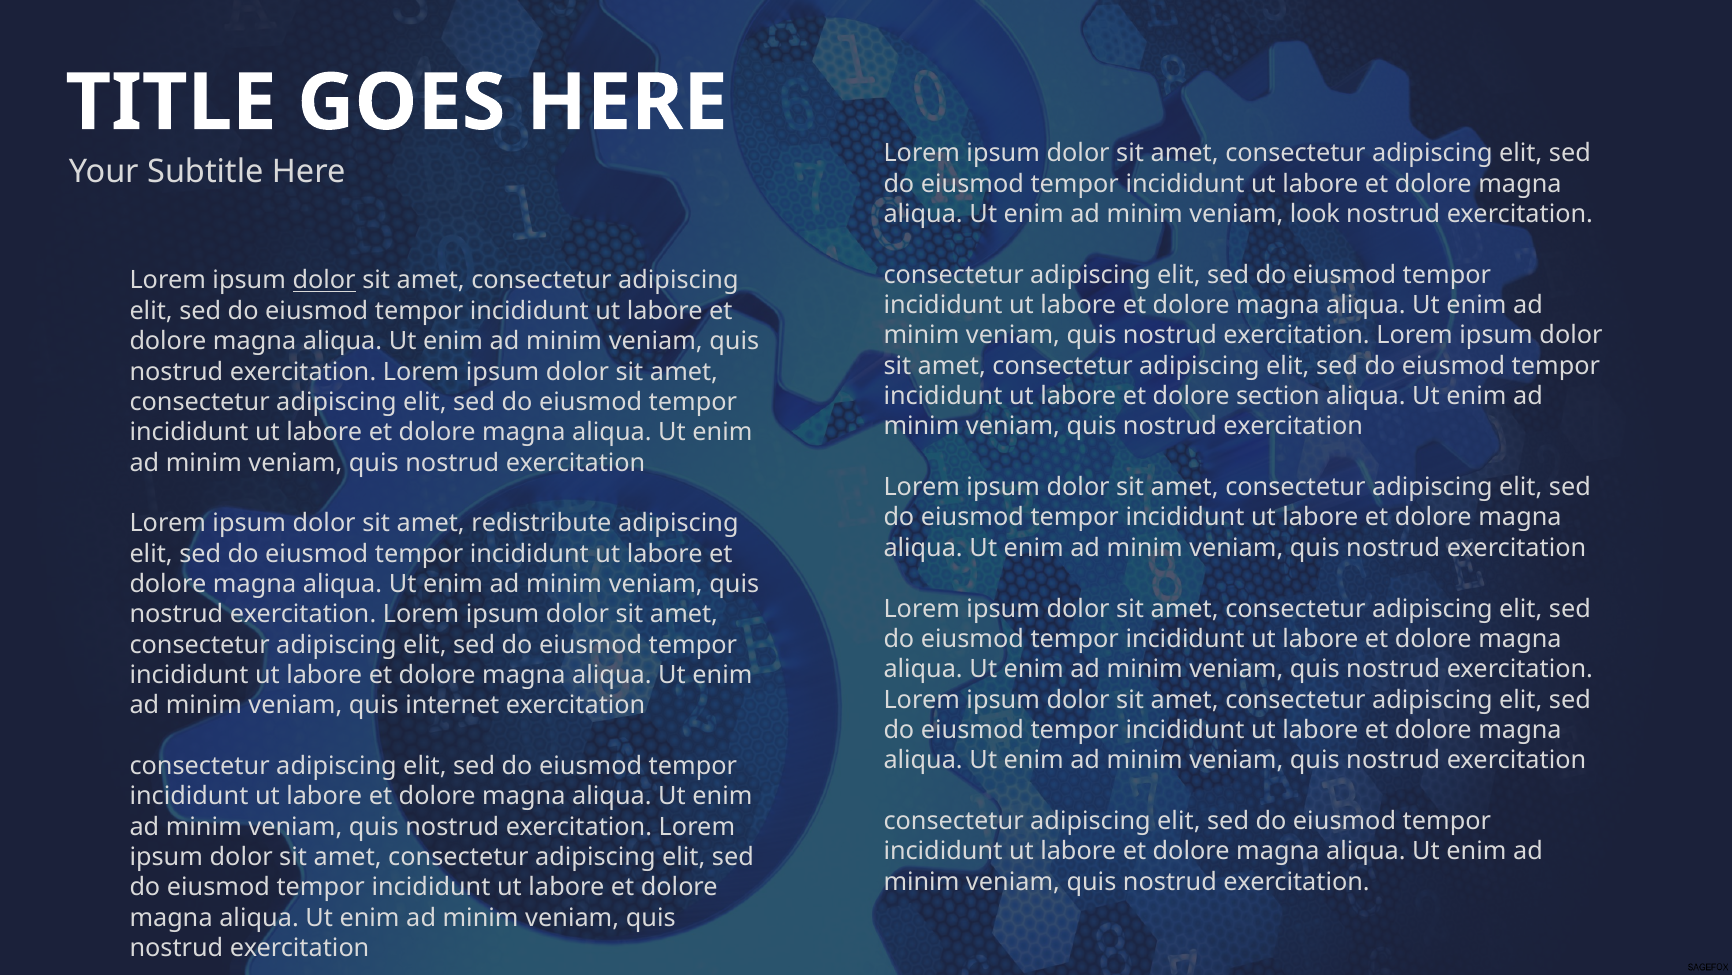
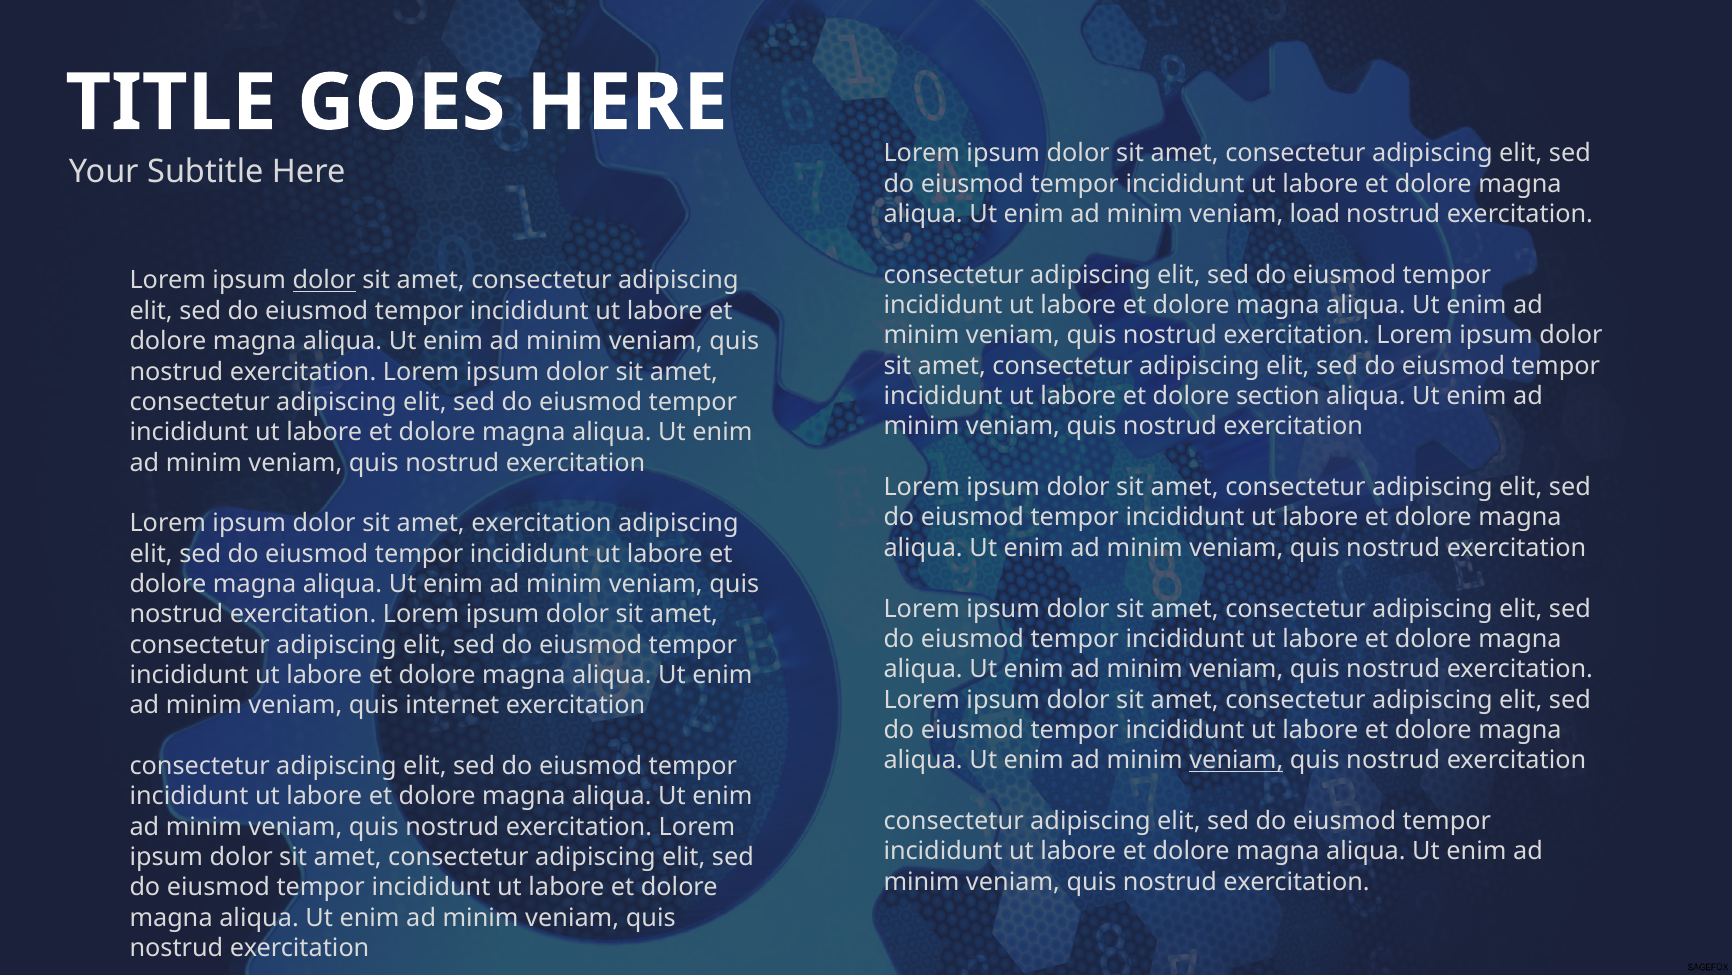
look: look -> load (1315, 214)
amet redistribute: redistribute -> exercitation (541, 523)
veniam underline: none -> present (1236, 760)
